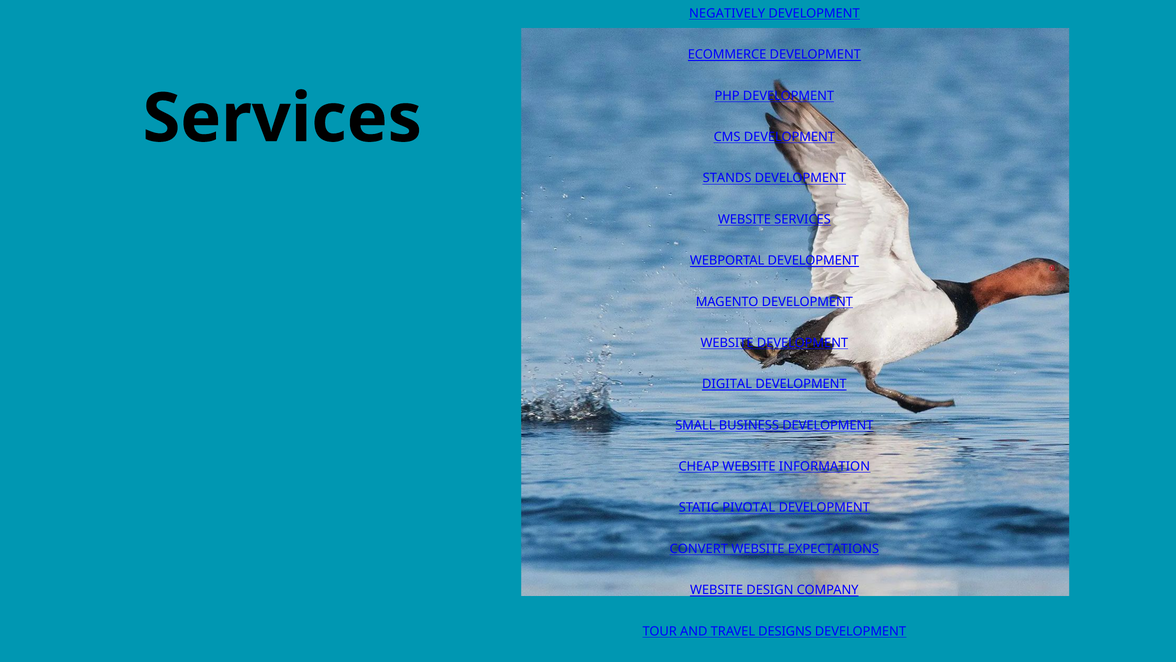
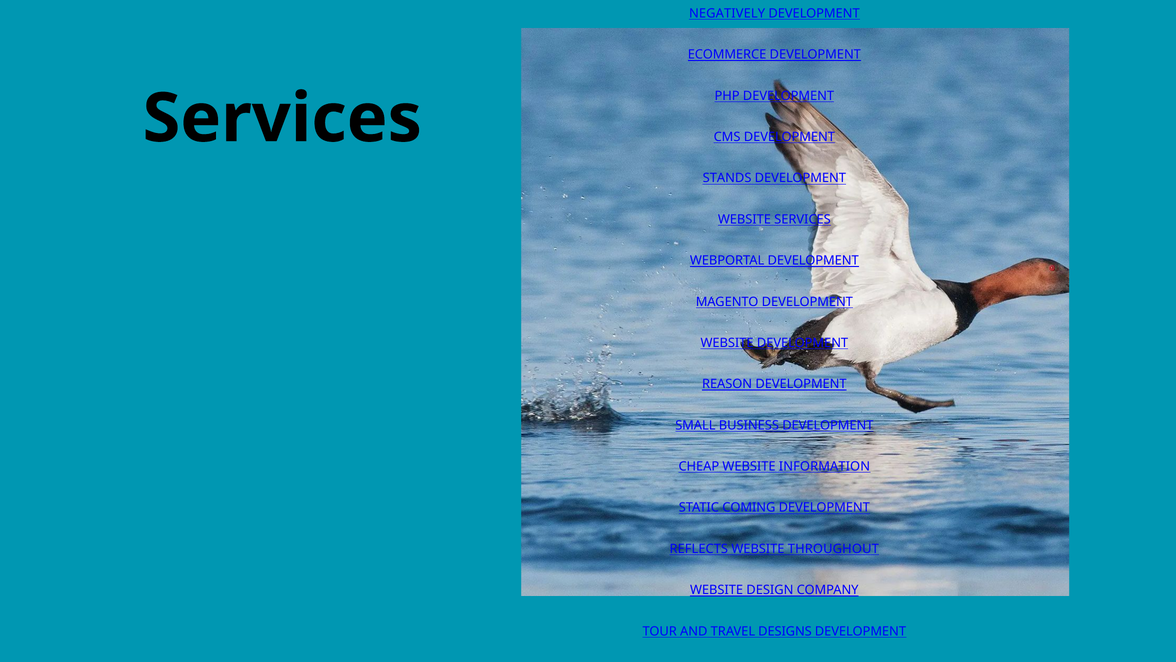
DIGITAL: DIGITAL -> REASON (727, 384)
PIVOTAL: PIVOTAL -> COMING (749, 507)
CONVERT: CONVERT -> REFLECTS (699, 548)
EXPECTATIONS: EXPECTATIONS -> THROUGHOUT (833, 548)
